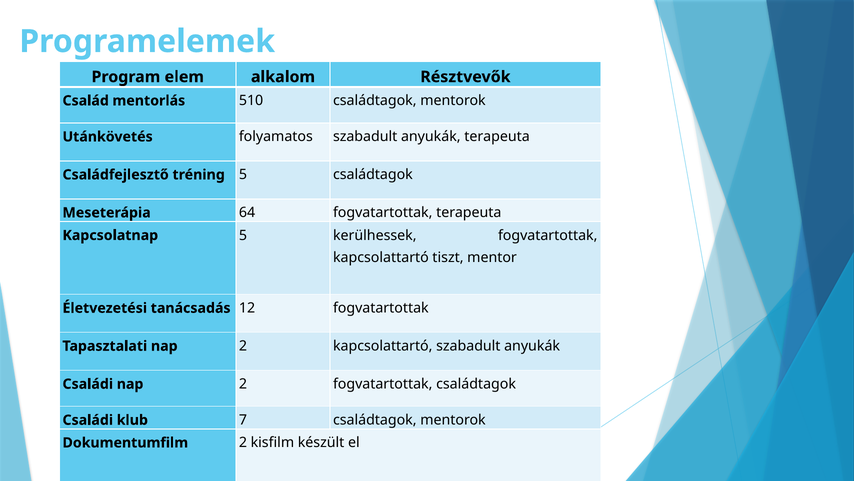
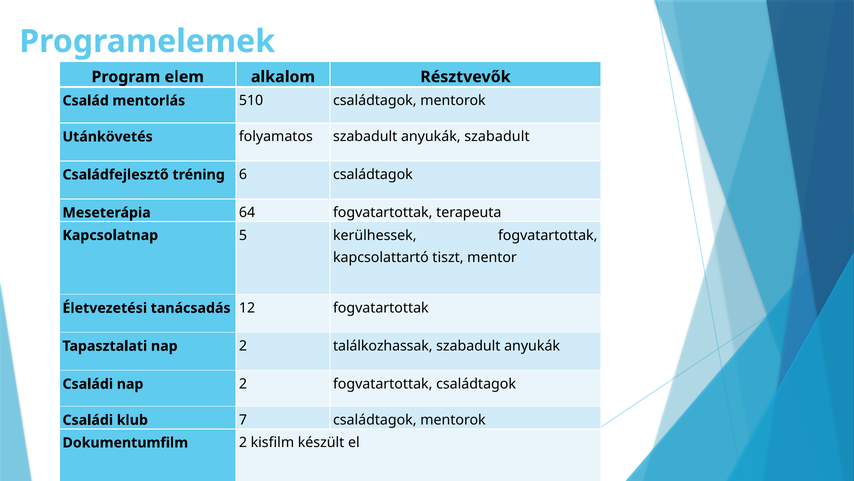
anyukák terapeuta: terapeuta -> szabadult (497, 137)
tréning 5: 5 -> 6 (243, 174)
2 kapcsolattartó: kapcsolattartó -> találkozhassak (383, 346)
